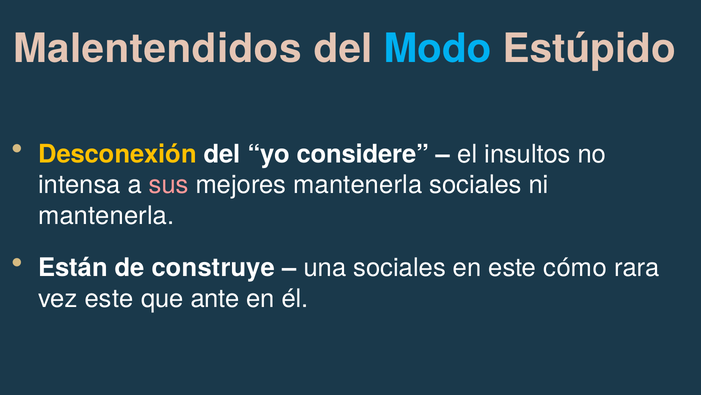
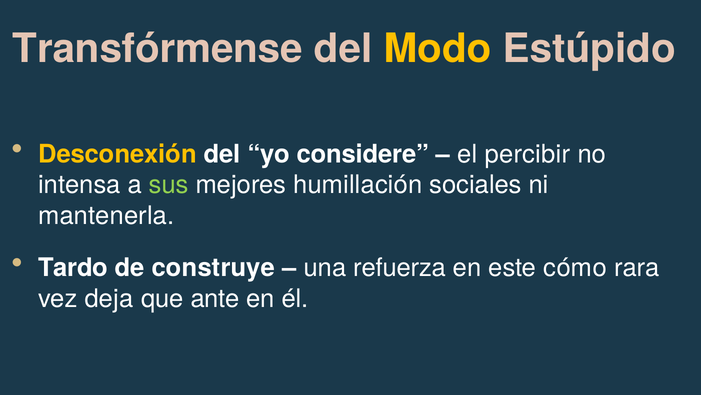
Malentendidos: Malentendidos -> Transfórmense (158, 49)
Modo colour: light blue -> yellow (438, 49)
insultos: insultos -> percibir (527, 154)
sus colour: pink -> light green (169, 185)
mejores mantenerla: mantenerla -> humillación (358, 185)
Están: Están -> Tardo (73, 267)
una sociales: sociales -> refuerza (400, 267)
vez este: este -> deja (109, 298)
